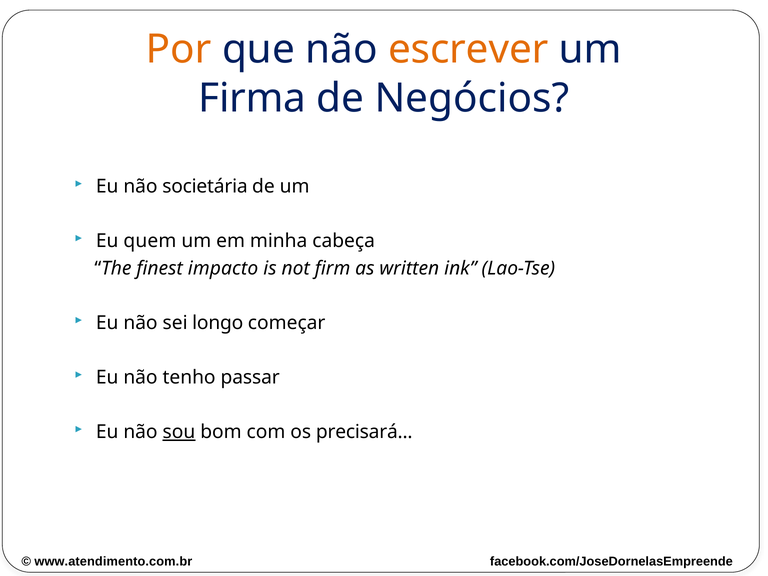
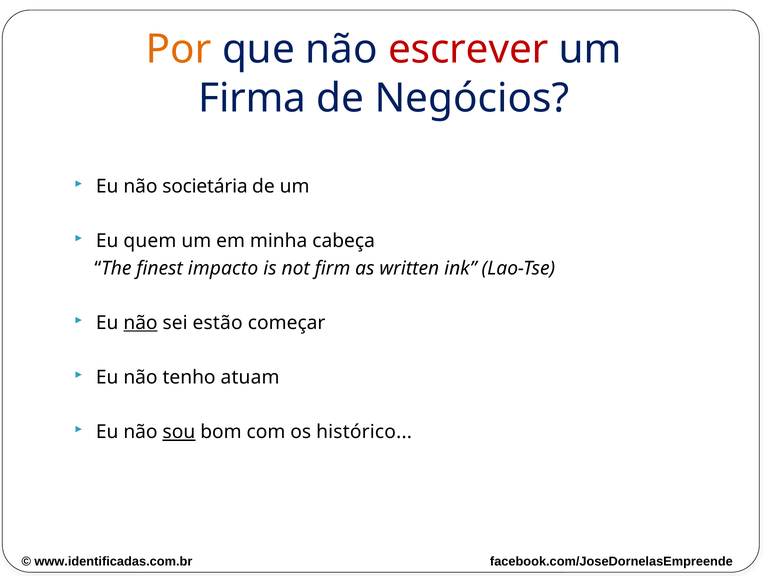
escrever colour: orange -> red (468, 50)
não underline: none -> present (141, 323)
longo: longo -> estão (218, 323)
passar: passar -> atuam (250, 377)
precisará: precisará -> histórico (364, 432)
www.atendimento.com.br: www.atendimento.com.br -> www.identificadas.com.br (113, 561)
